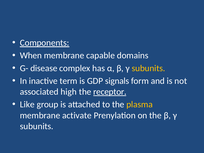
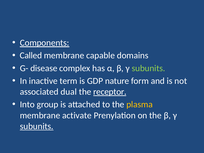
When: When -> Called (31, 55)
subunits colour: yellow -> light green (148, 68)
signals: signals -> nature (117, 81)
high: high -> dual (69, 92)
Like: Like -> Into (27, 104)
subunits underline: none -> present (37, 126)
